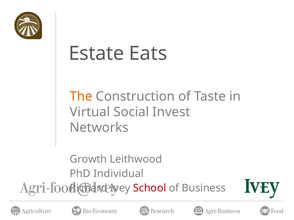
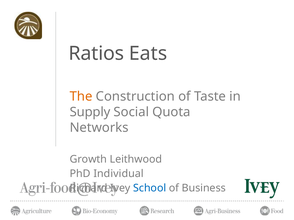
Estate: Estate -> Ratios (96, 54)
Virtual: Virtual -> Supply (90, 112)
Invest: Invest -> Quota (171, 112)
School colour: red -> blue (150, 188)
